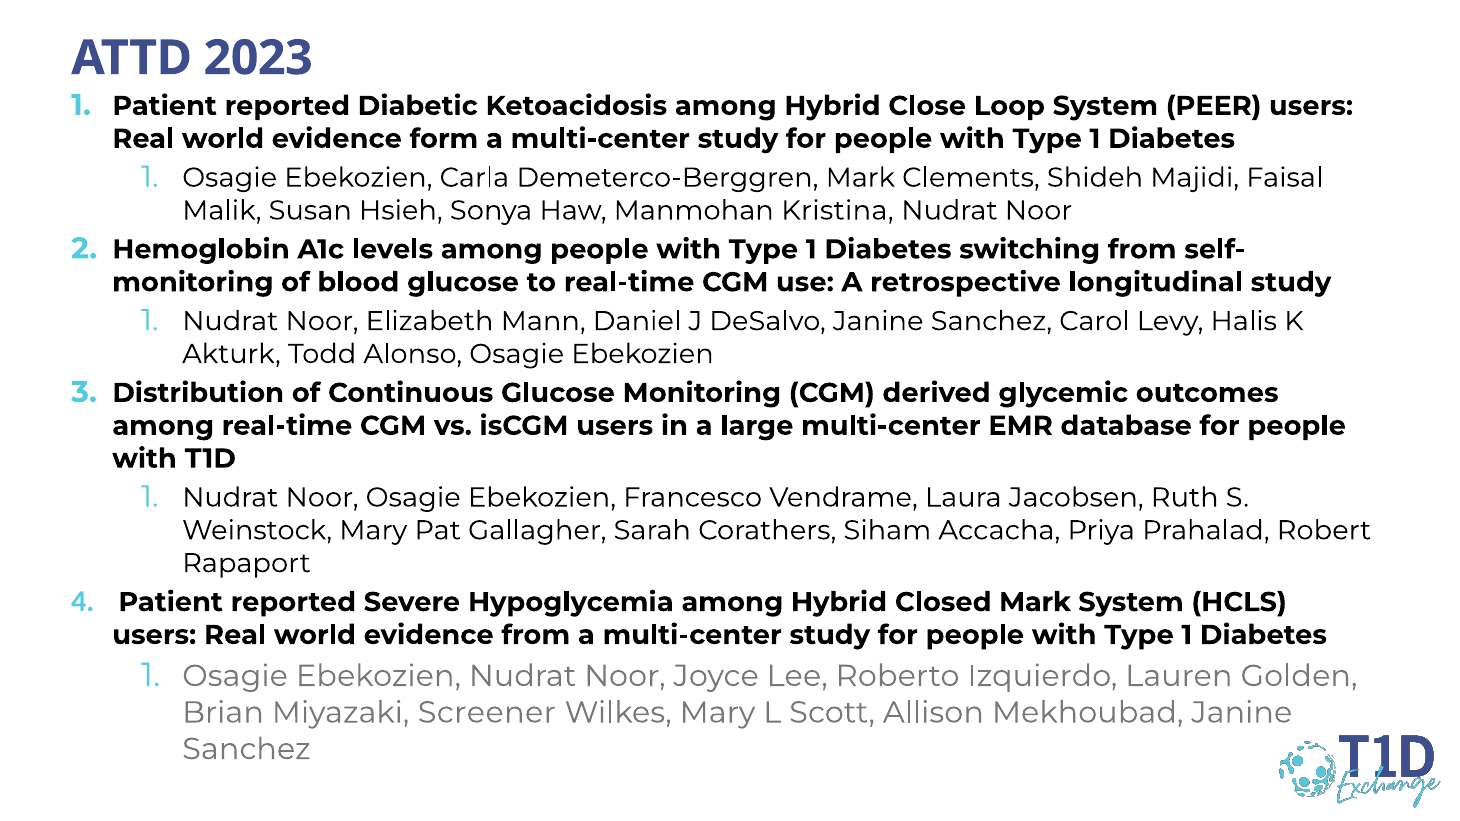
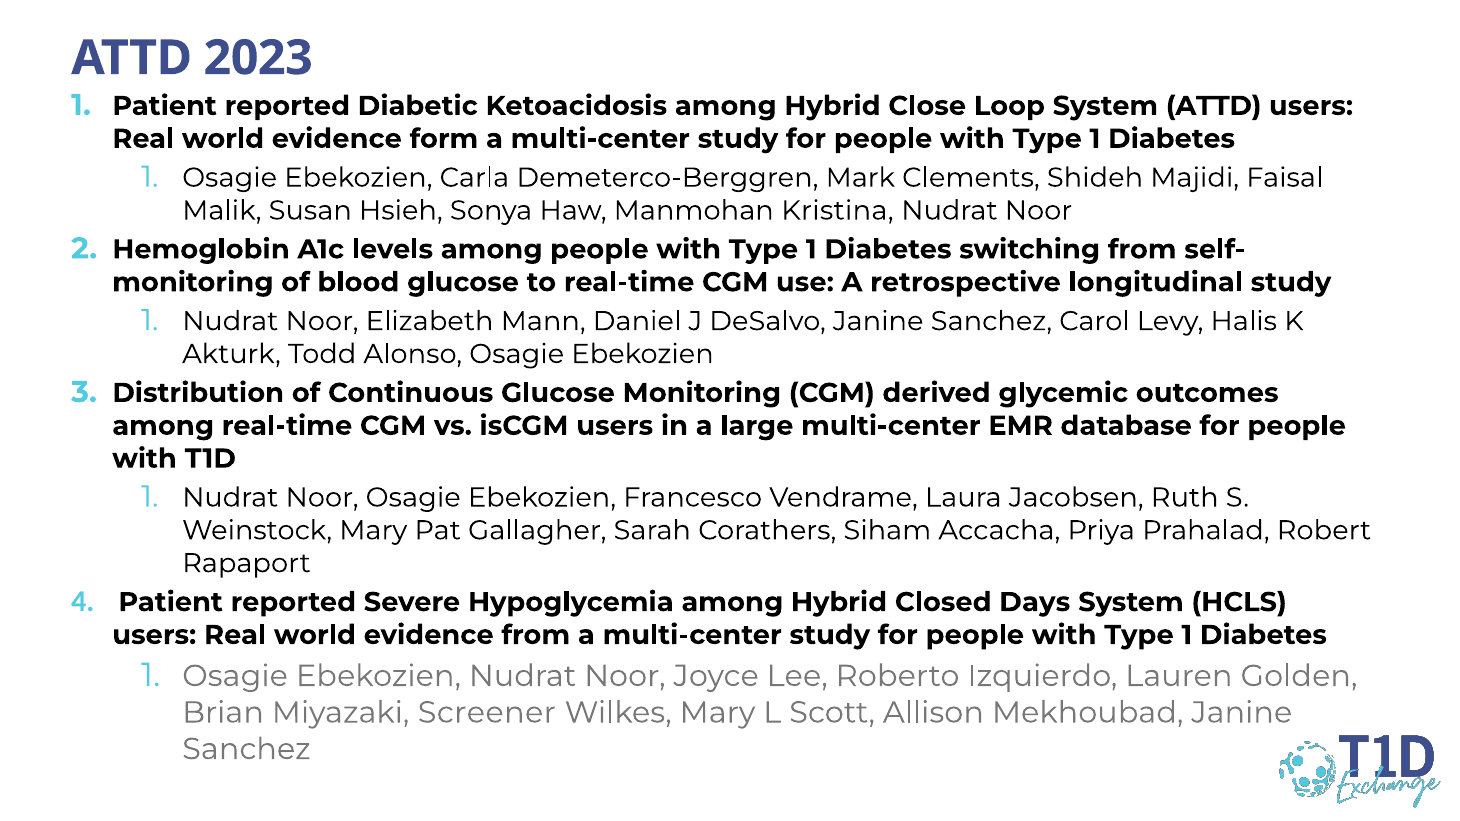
System PEER: PEER -> ATTD (1214, 106)
Closed Mark: Mark -> Days (1035, 602)
